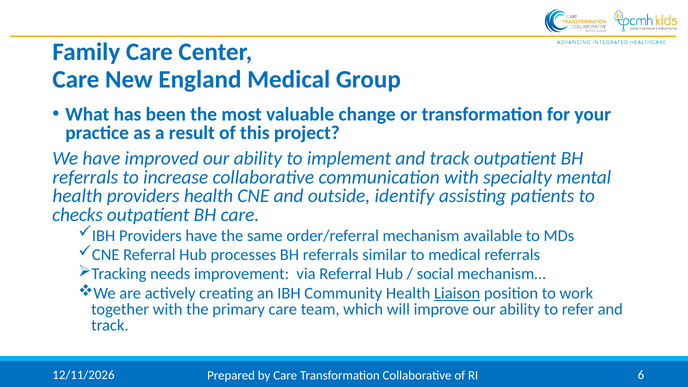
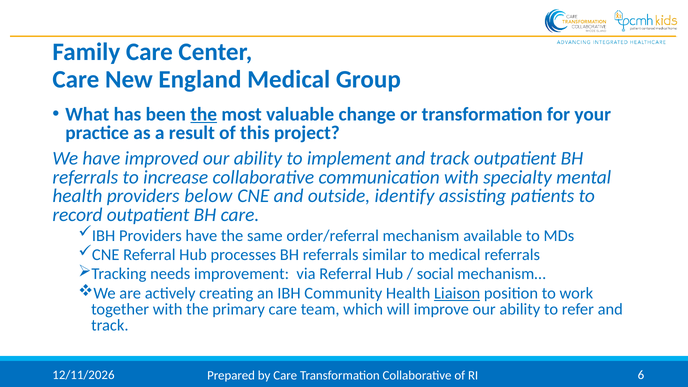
the underline: none -> present (204, 114)
providers health: health -> below (208, 196)
checks: checks -> record (77, 215)
